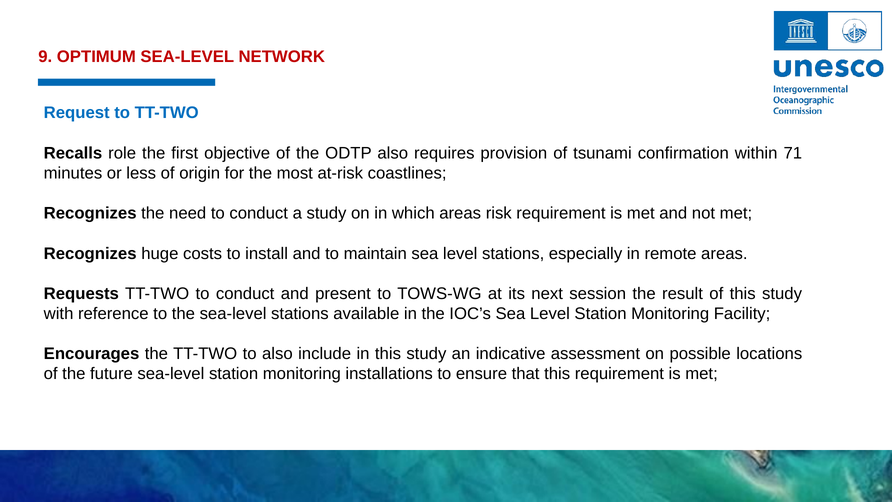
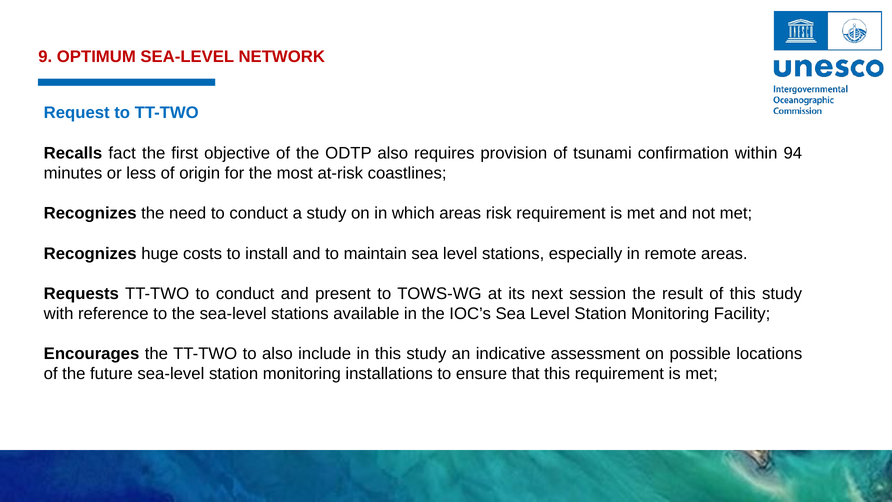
role: role -> fact (122, 153)
71: 71 -> 94 (793, 153)
